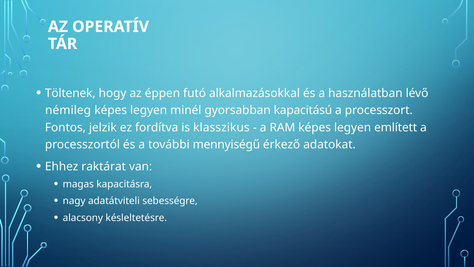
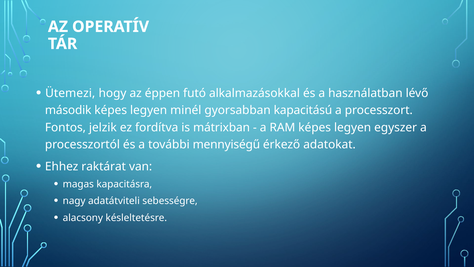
Töltenek: Töltenek -> Ütemezi (70, 93)
némileg: némileg -> második (68, 110)
klasszikus: klasszikus -> mátrixban (222, 127)
említett: említett -> egyszer (396, 127)
